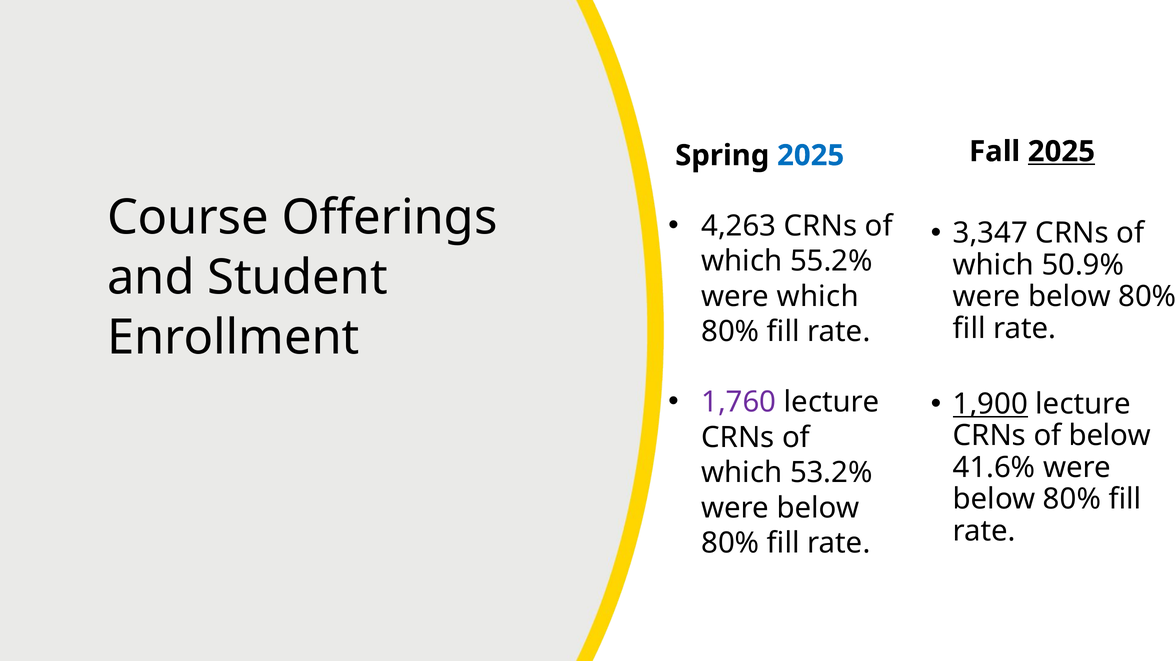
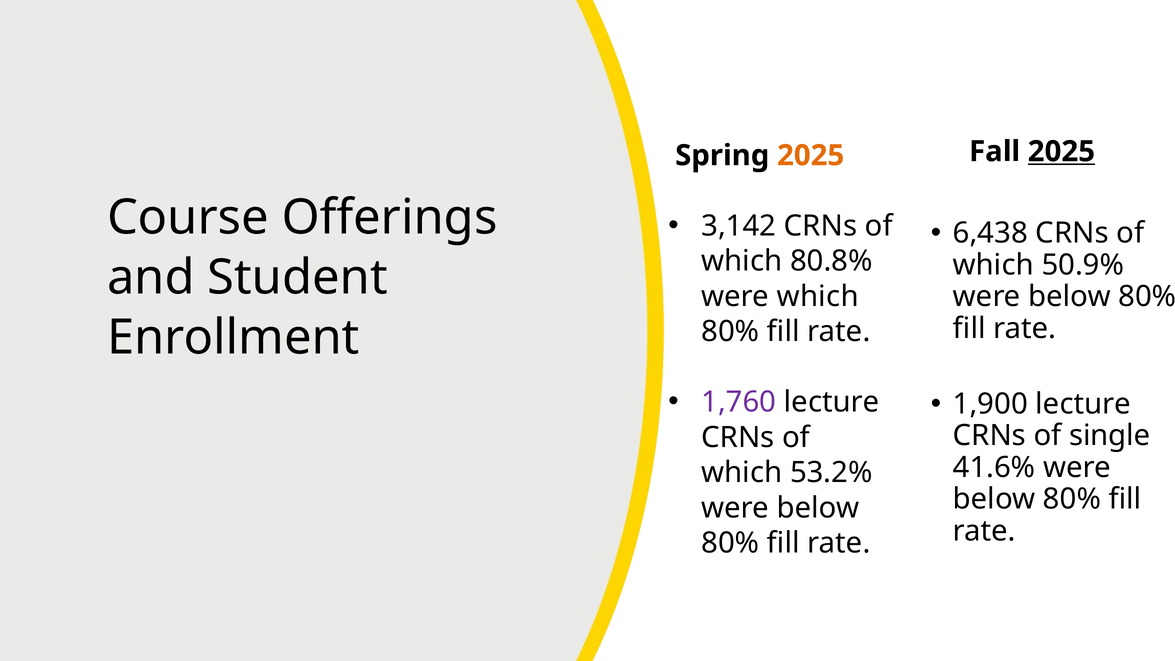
2025 colour: blue -> orange (811, 155)
4,263: 4,263 -> 3,142 (739, 226)
3,347: 3,347 -> 6,438 (990, 233)
55.2%: 55.2% -> 80.8% (831, 261)
1,900 underline: present -> none (990, 404)
of below: below -> single (1110, 436)
